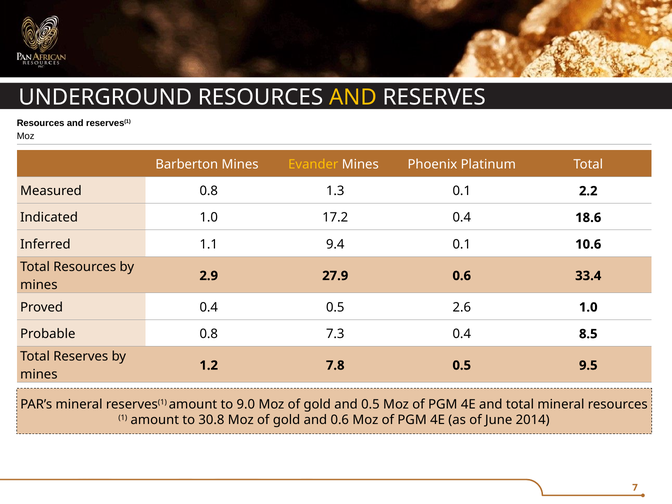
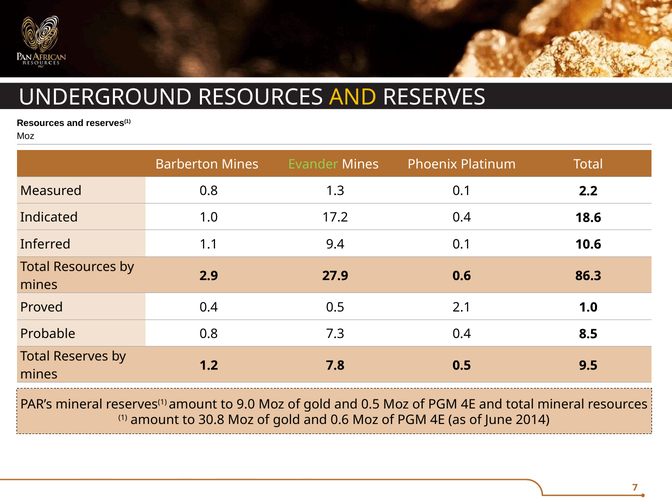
Evander colour: yellow -> light green (313, 164)
33.4: 33.4 -> 86.3 (588, 276)
2.6: 2.6 -> 2.1 (462, 307)
